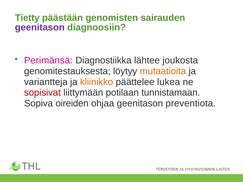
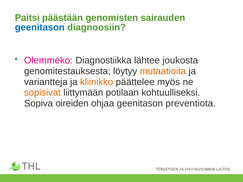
Tietty: Tietty -> Paitsi (27, 18)
geenitason colour: purple -> blue (40, 27)
Perimänsä: Perimänsä -> Olemmeko (48, 61)
lukea: lukea -> myös (169, 82)
sopisivat colour: red -> orange (42, 93)
tunnistamaan: tunnistamaan -> kohtuulliseksi (171, 93)
